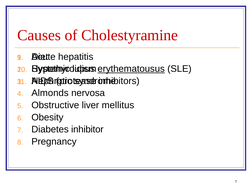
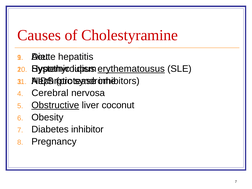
Almonds: Almonds -> Cerebral (50, 93)
Obstructive underline: none -> present (55, 105)
mellitus: mellitus -> coconut (118, 105)
